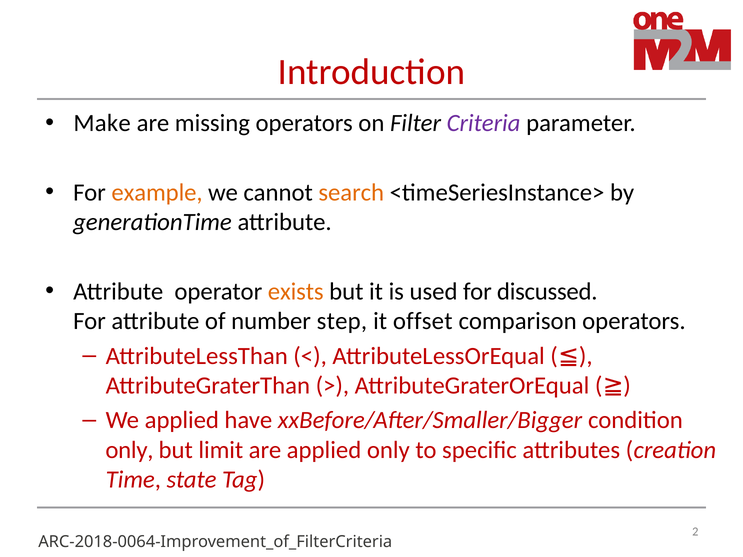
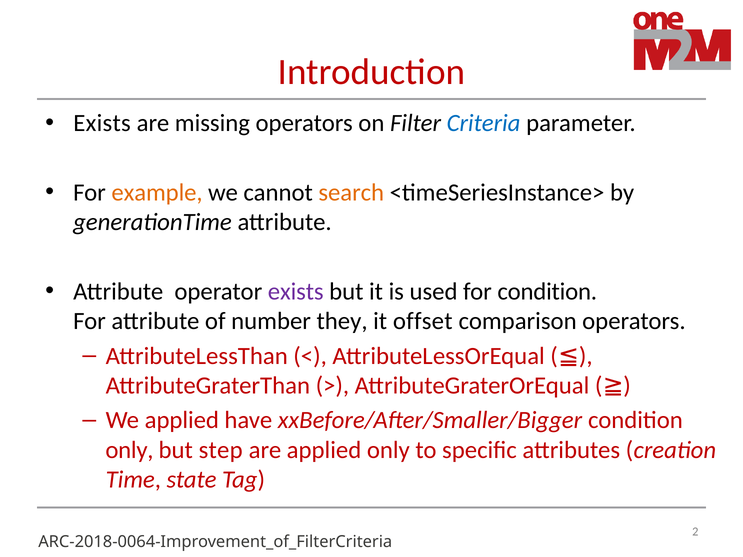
Make: Make -> Exists (102, 123)
Criteria colour: purple -> blue (484, 123)
exists colour: orange -> purple (296, 292)
for discussed: discussed -> condition (547, 292)
step: step -> they (342, 321)
limit: limit -> step (221, 450)
